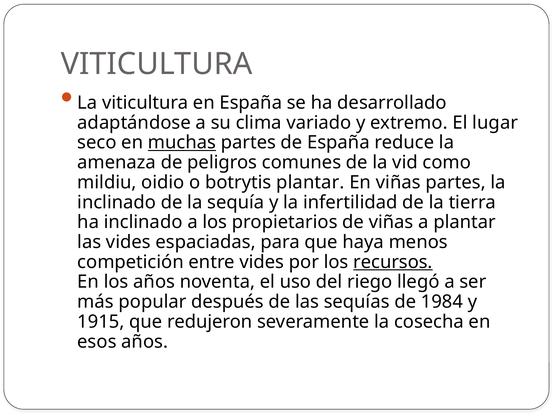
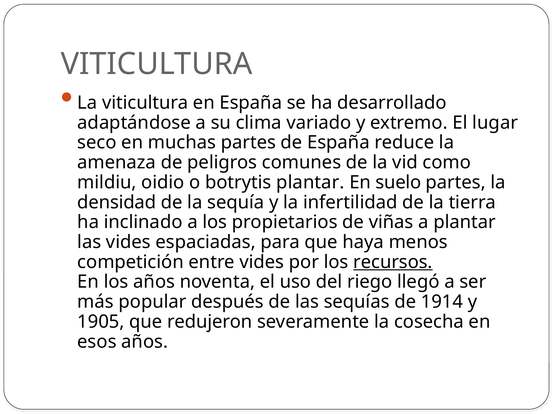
muchas underline: present -> none (182, 142)
En viñas: viñas -> suelo (398, 182)
inclinado: inclinado -> densidad (117, 202)
1984: 1984 -> 1914 (442, 302)
1915: 1915 -> 1905 (101, 322)
